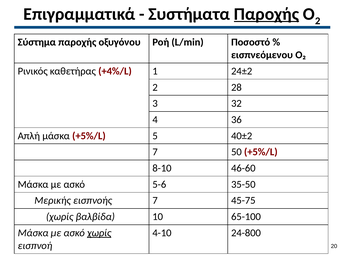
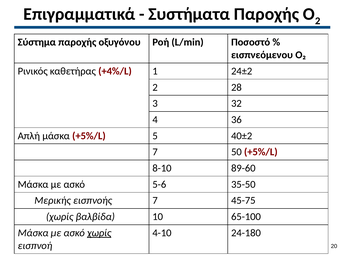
Παροχής underline: present -> none (266, 14)
46-60: 46-60 -> 89-60 (243, 168)
24-800: 24-800 -> 24-180 (246, 233)
